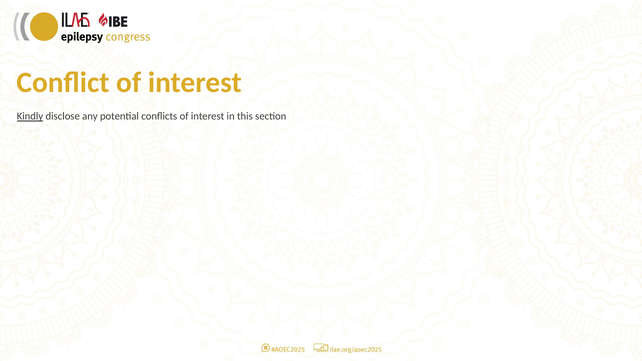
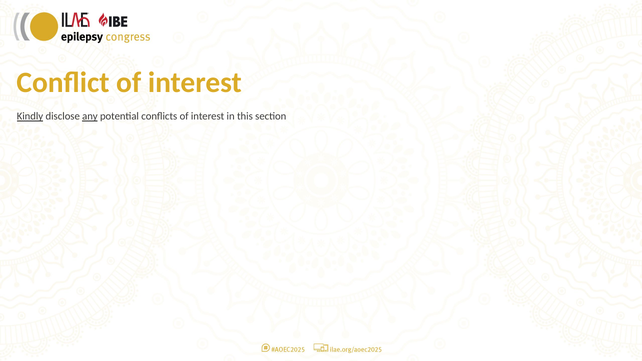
any underline: none -> present (90, 116)
